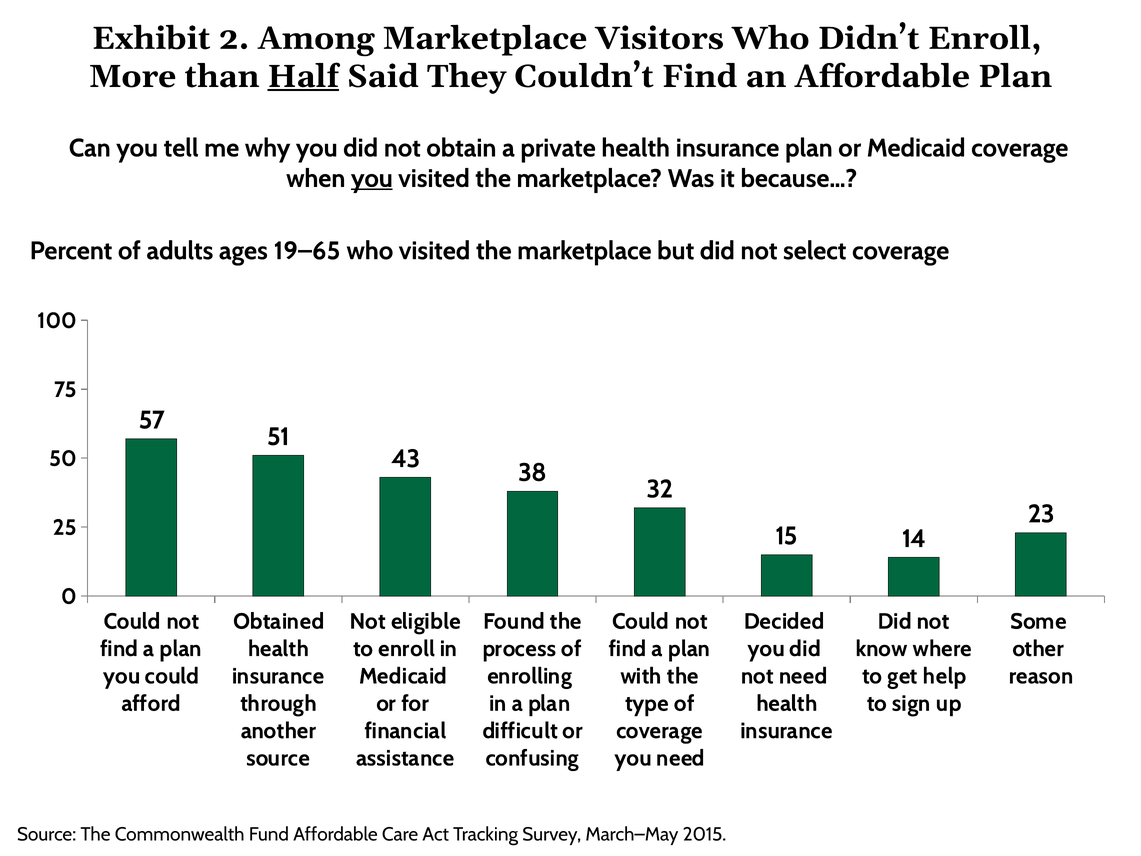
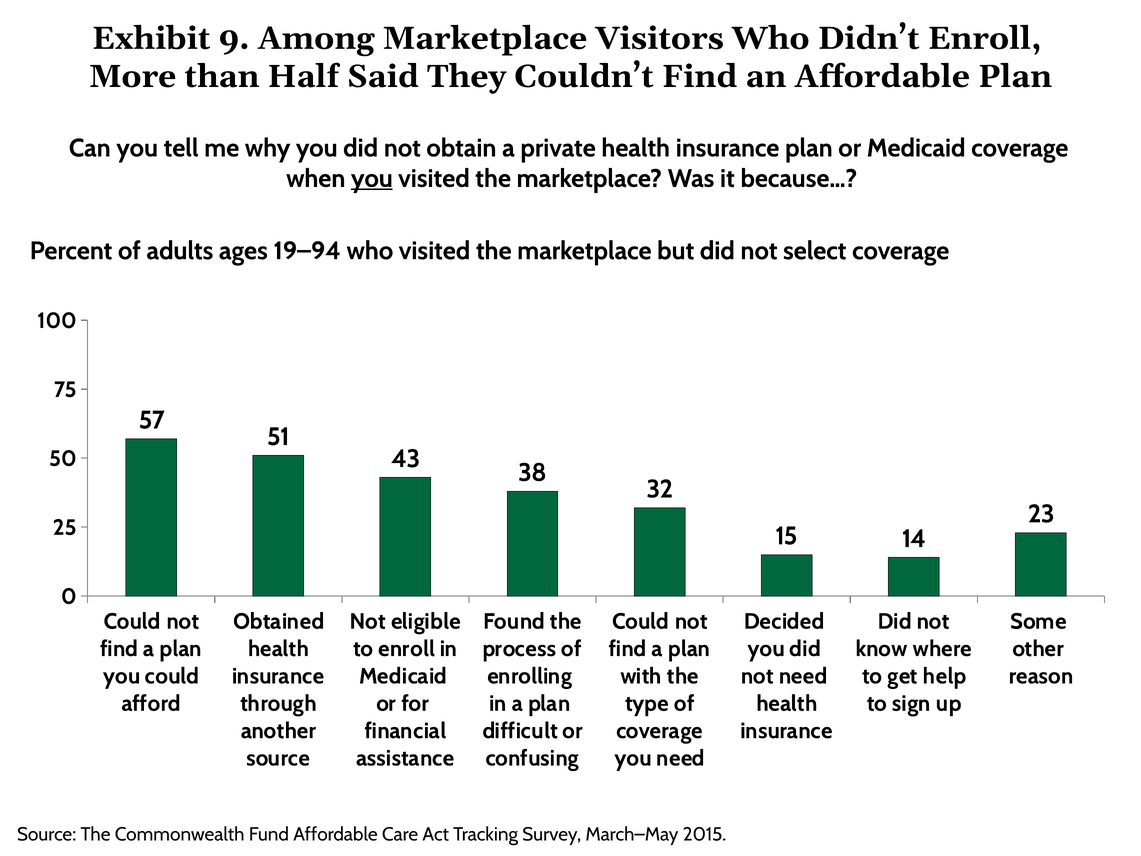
2: 2 -> 9 (234, 38)
Half underline: present -> none (303, 76)
19–65: 19–65 -> 19–94 (307, 251)
